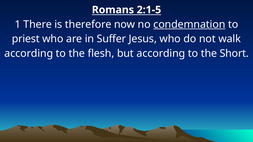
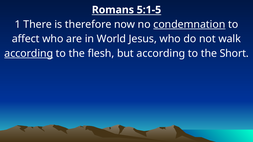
2:1-5: 2:1-5 -> 5:1-5 (149, 10)
priest: priest -> affect (26, 39)
Suffer: Suffer -> World (111, 39)
according underline: none -> present (29, 53)
